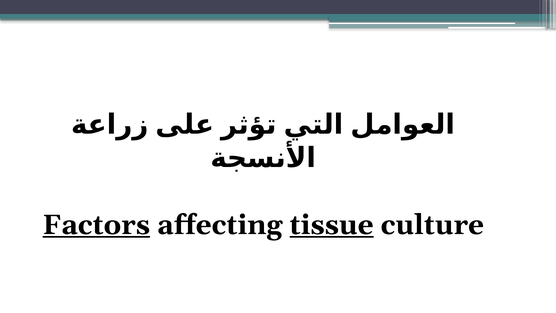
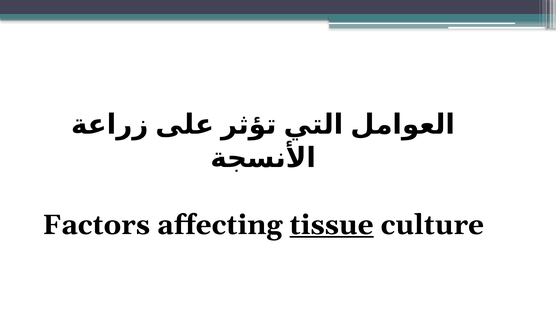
Factors underline: present -> none (96, 225)
